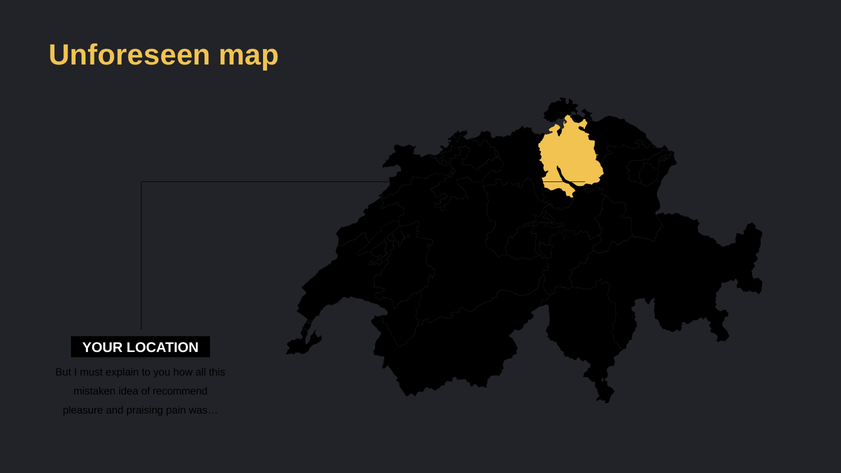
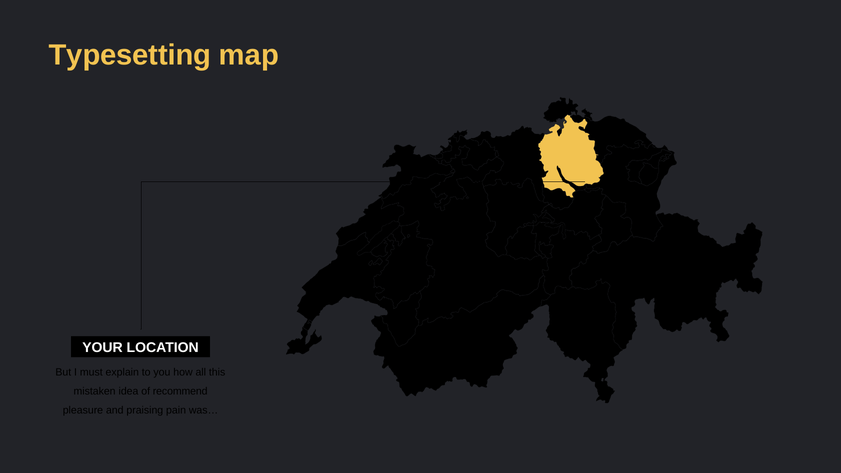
Unforeseen: Unforeseen -> Typesetting (130, 55)
